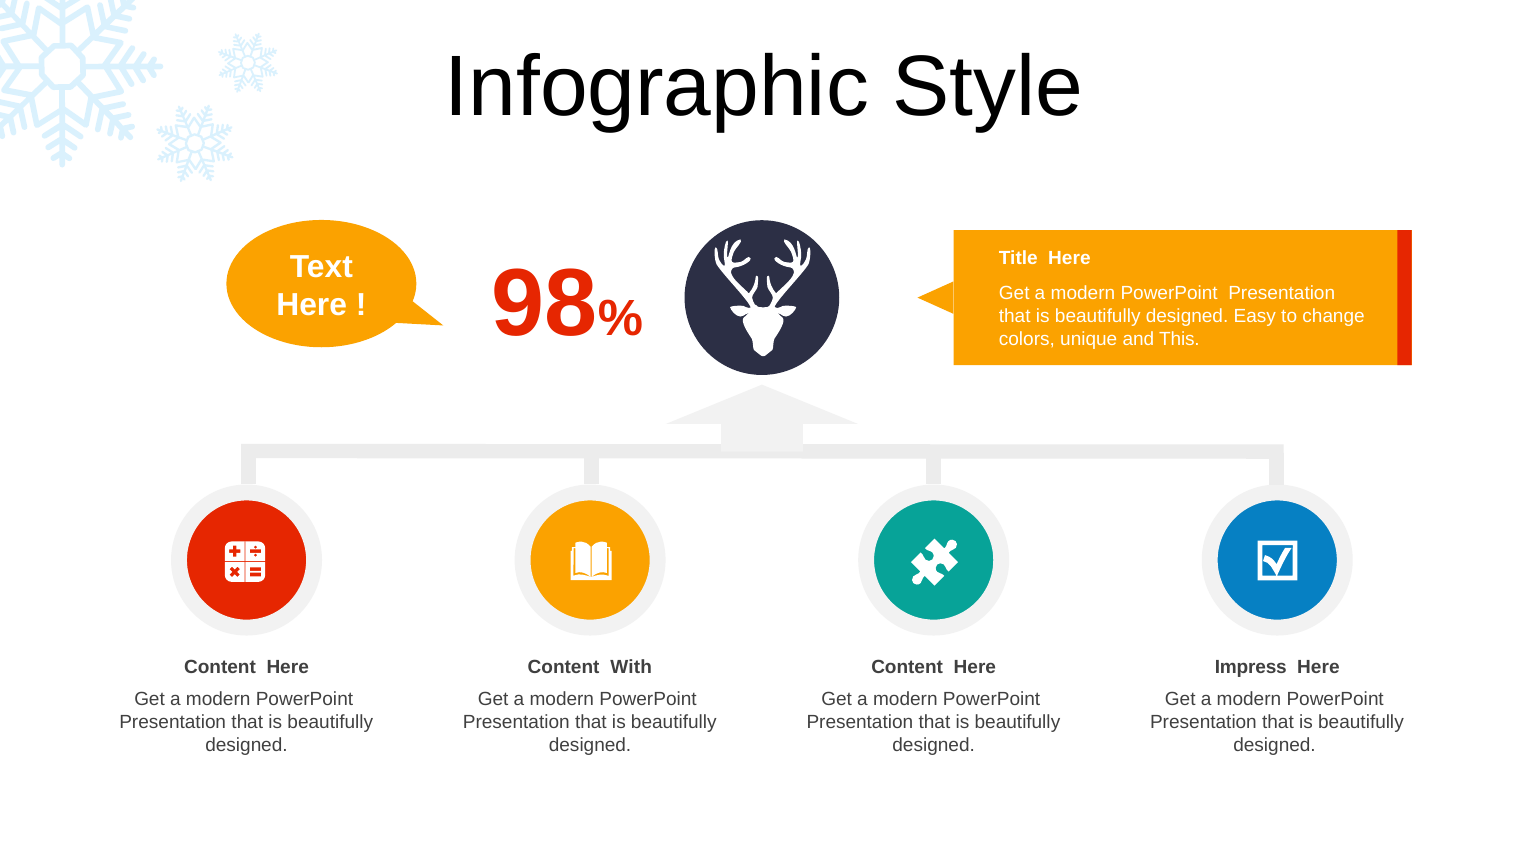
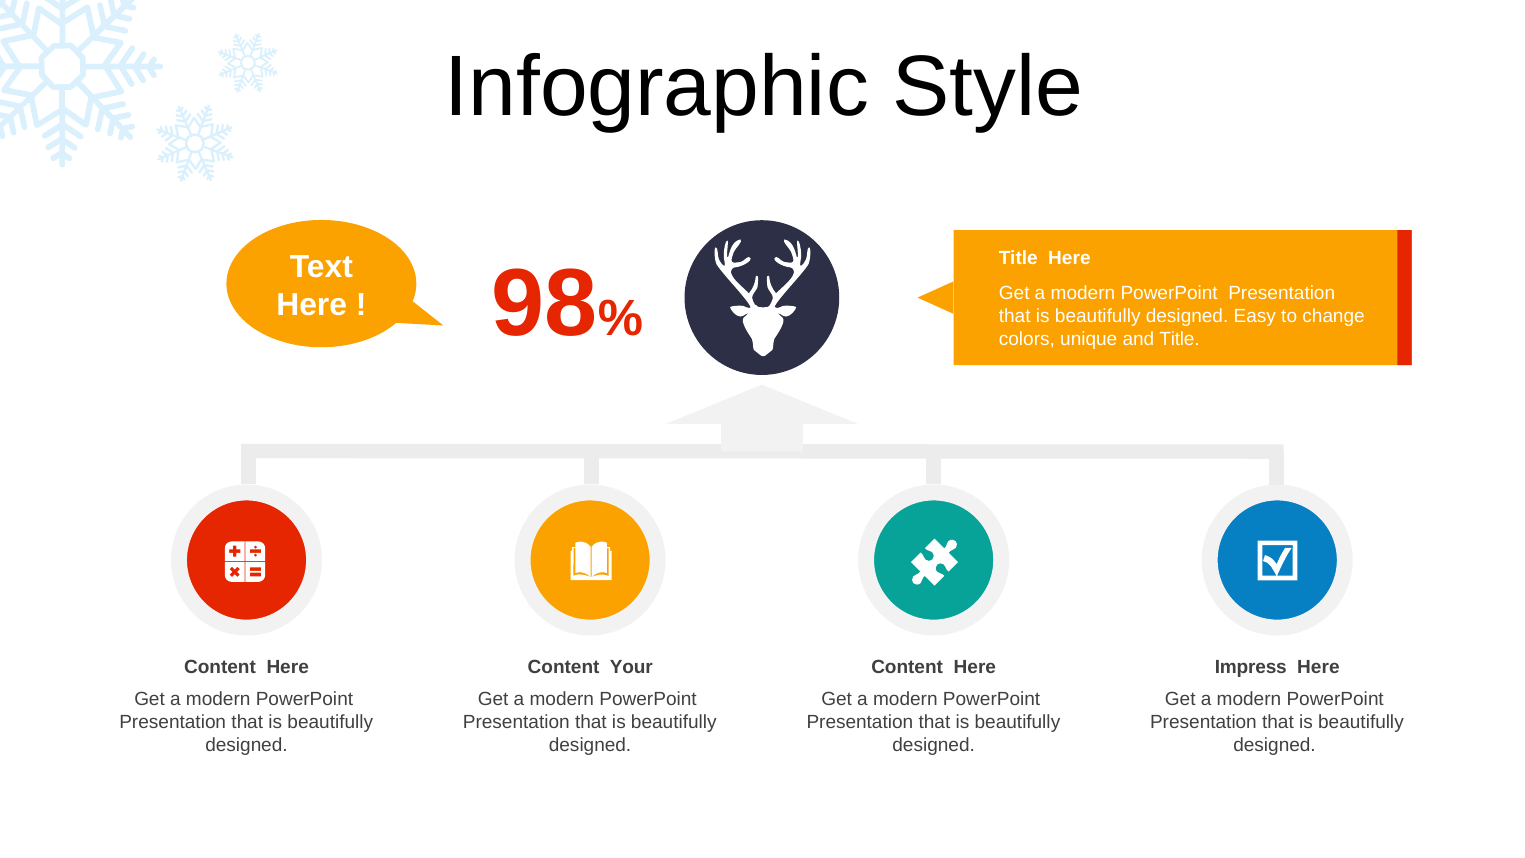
and This: This -> Title (1179, 339)
With: With -> Your (631, 667)
